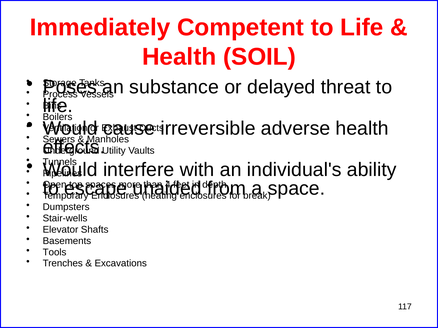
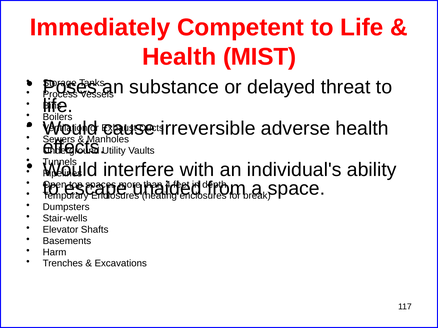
SOIL: SOIL -> MIST (260, 57)
Tools: Tools -> Harm (55, 253)
